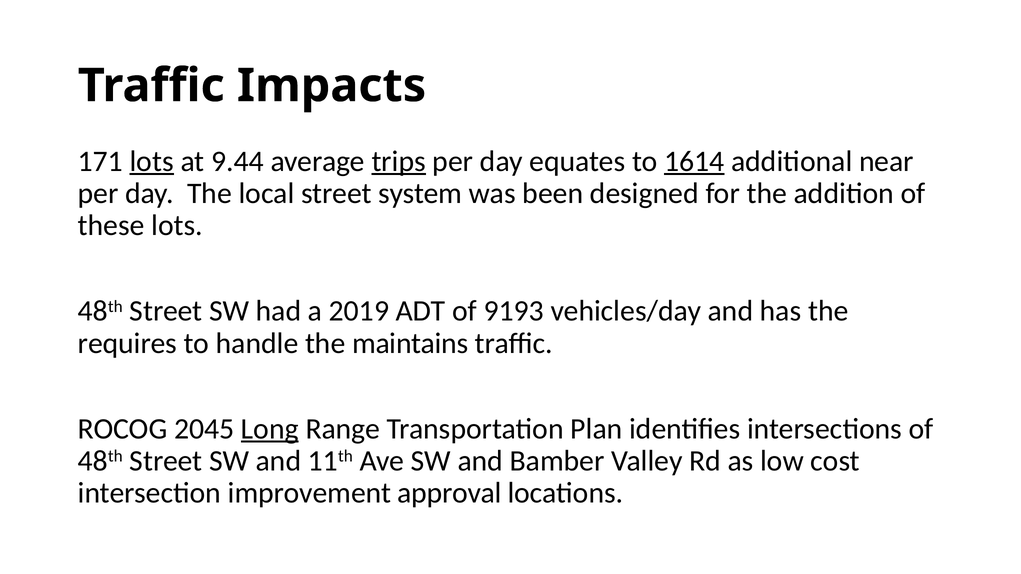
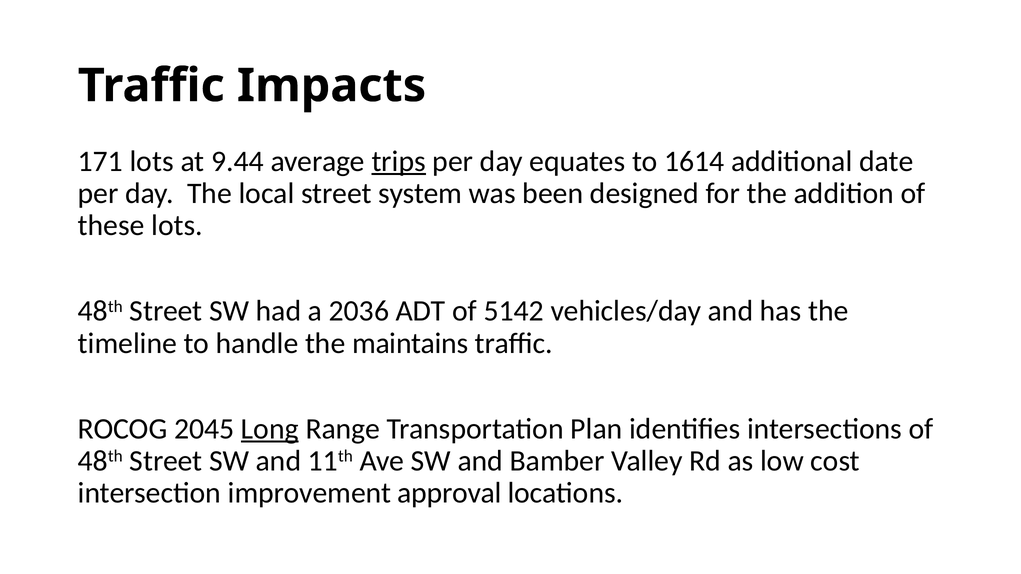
lots underline: present -> none (152, 161)
1614 underline: present -> none (694, 161)
near: near -> date (886, 161)
2019: 2019 -> 2036 (359, 311)
9193: 9193 -> 5142 (514, 311)
requires: requires -> timeline (127, 343)
